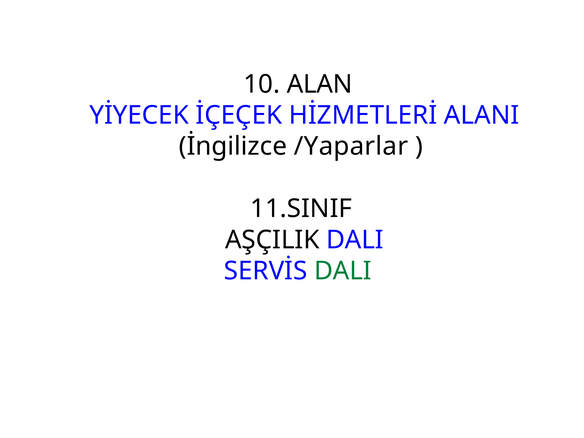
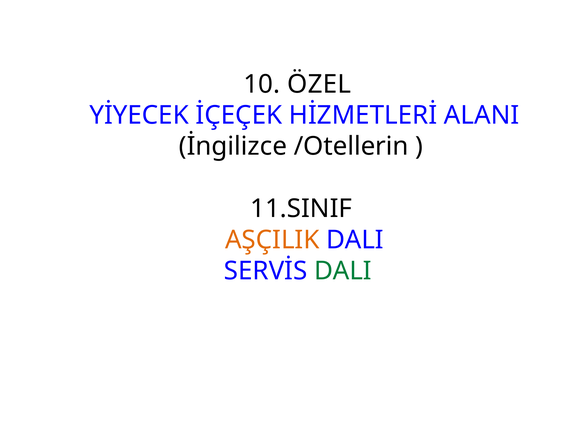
ALAN: ALAN -> ÖZEL (319, 84)
/Yaparlar: /Yaparlar -> /Otellerin (351, 146)
AŞÇILIK colour: black -> orange (272, 240)
